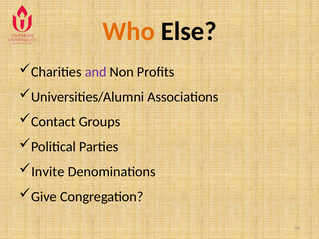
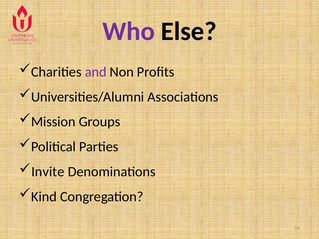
Who colour: orange -> purple (129, 31)
Contact: Contact -> Mission (53, 122)
Give: Give -> Kind (44, 197)
